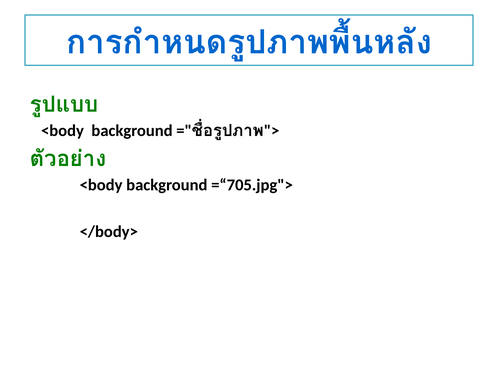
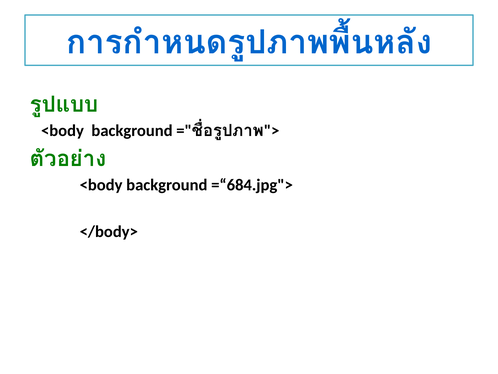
=“705.jpg">: =“705.jpg"> -> =“684.jpg"> (252, 185)
